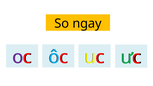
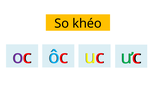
ngay: ngay -> khéo (87, 24)
